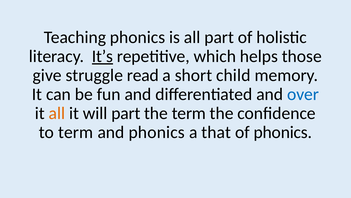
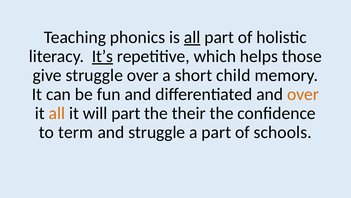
all underline: none -> present (192, 37)
struggle read: read -> over (143, 75)
over colour: blue -> orange (303, 94)
the term: term -> their (189, 113)
and phonics: phonics -> struggle (157, 132)
a that: that -> part (216, 132)
of phonics: phonics -> schools (283, 132)
